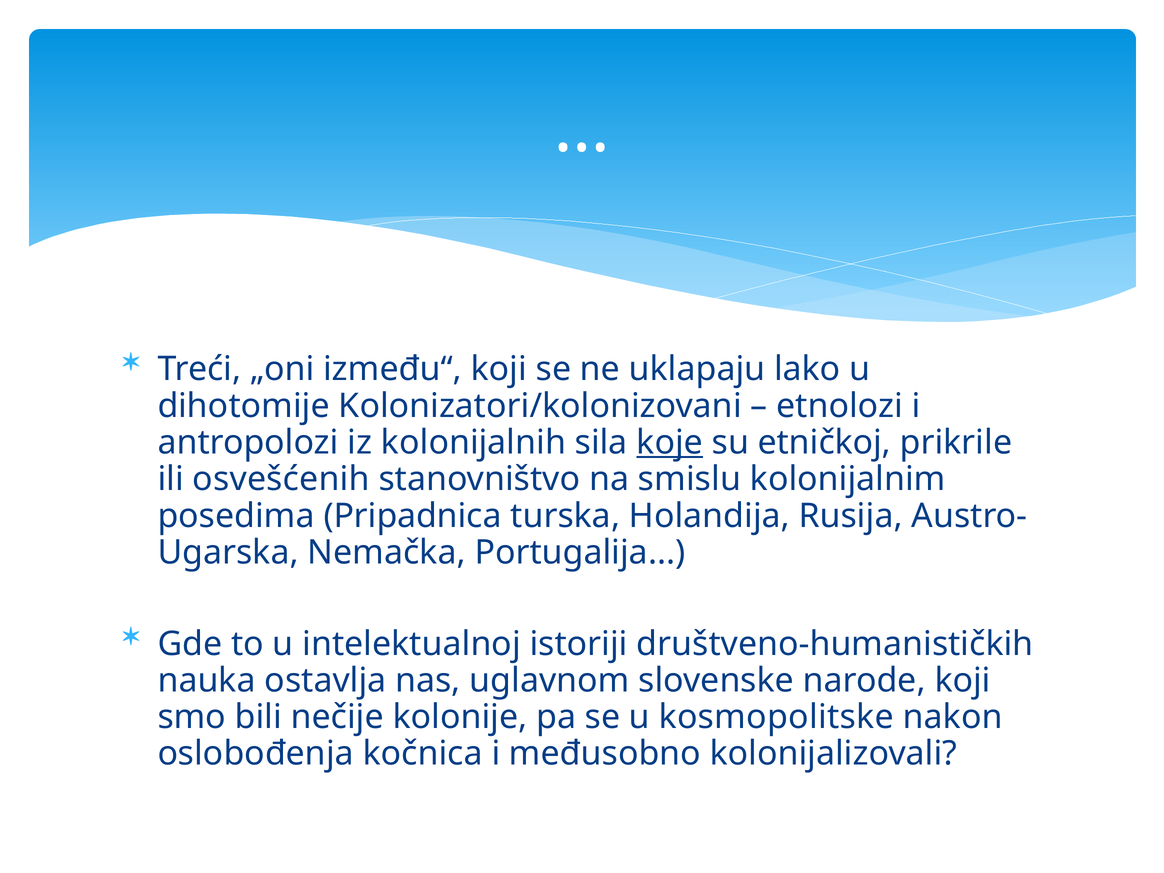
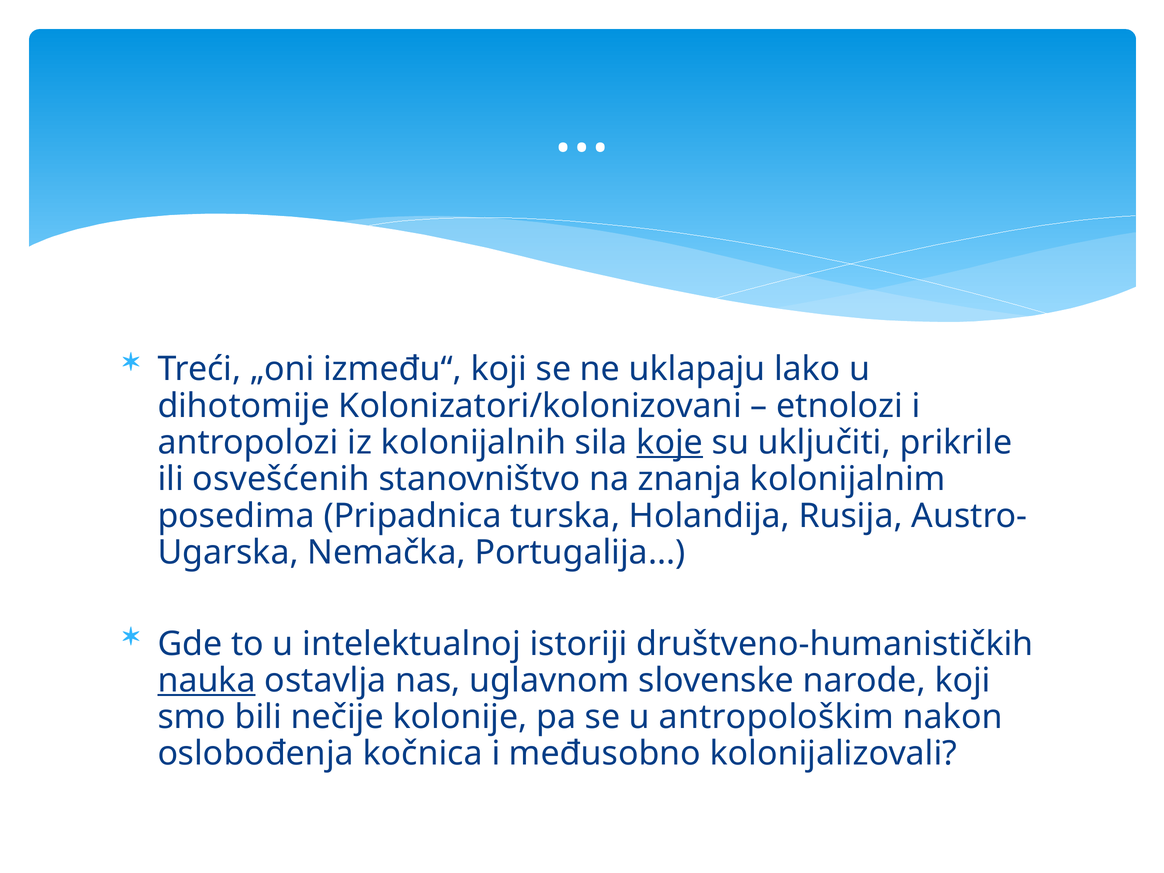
etničkoj: etničkoj -> uključiti (824, 442)
smislu: smislu -> znanja (690, 479)
nauka underline: none -> present (207, 680)
kosmopolitske: kosmopolitske -> antropološkim (776, 717)
